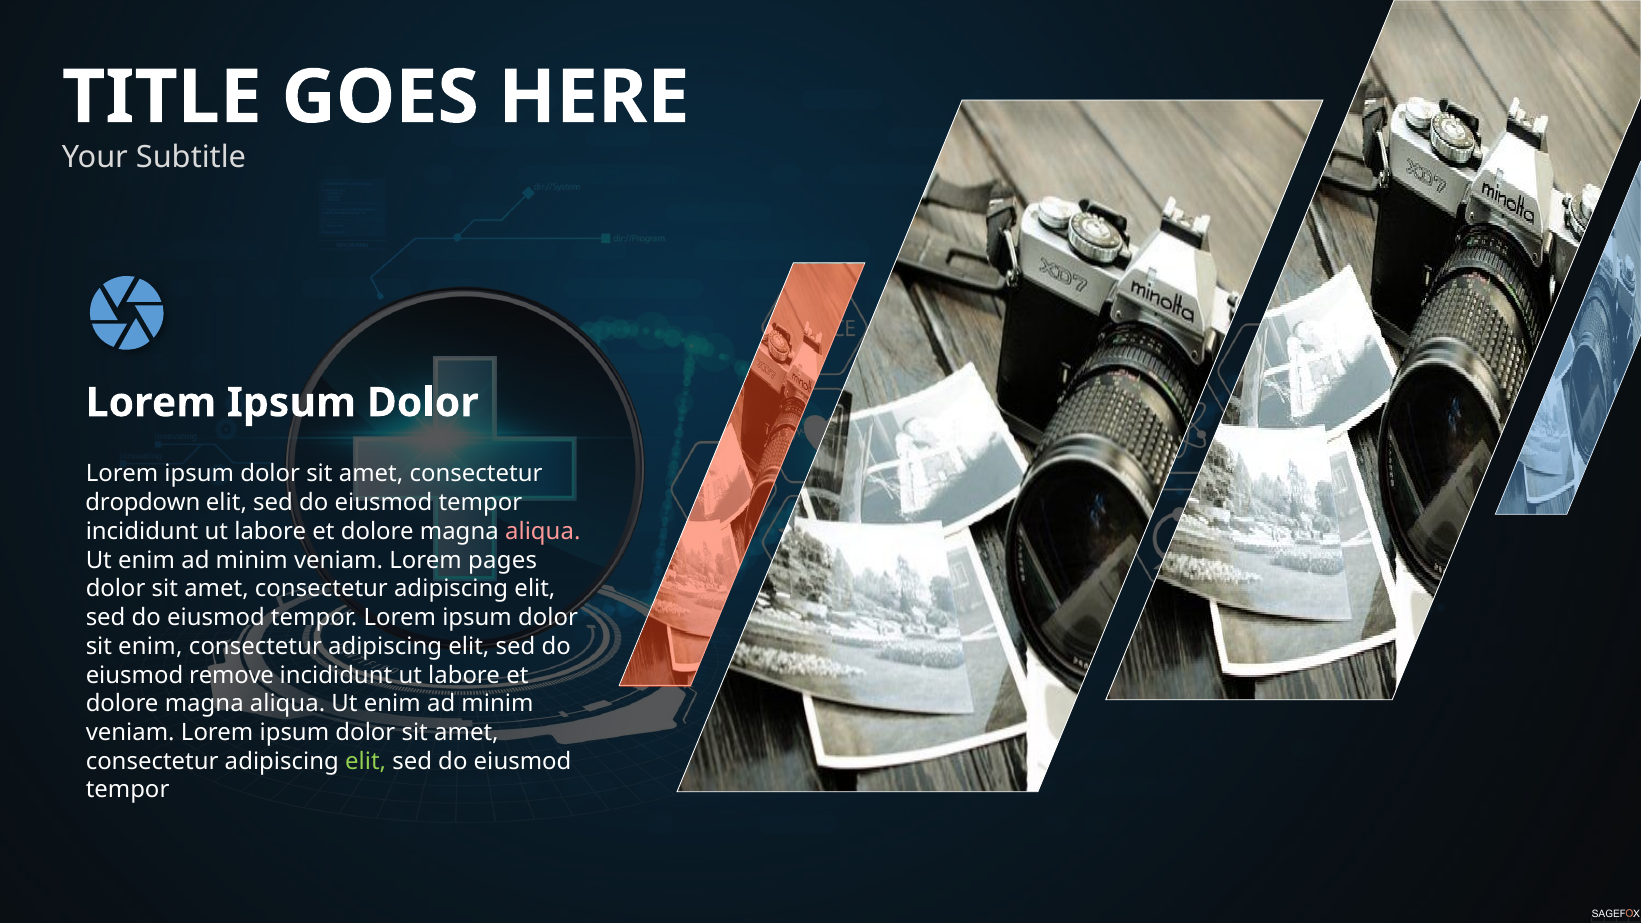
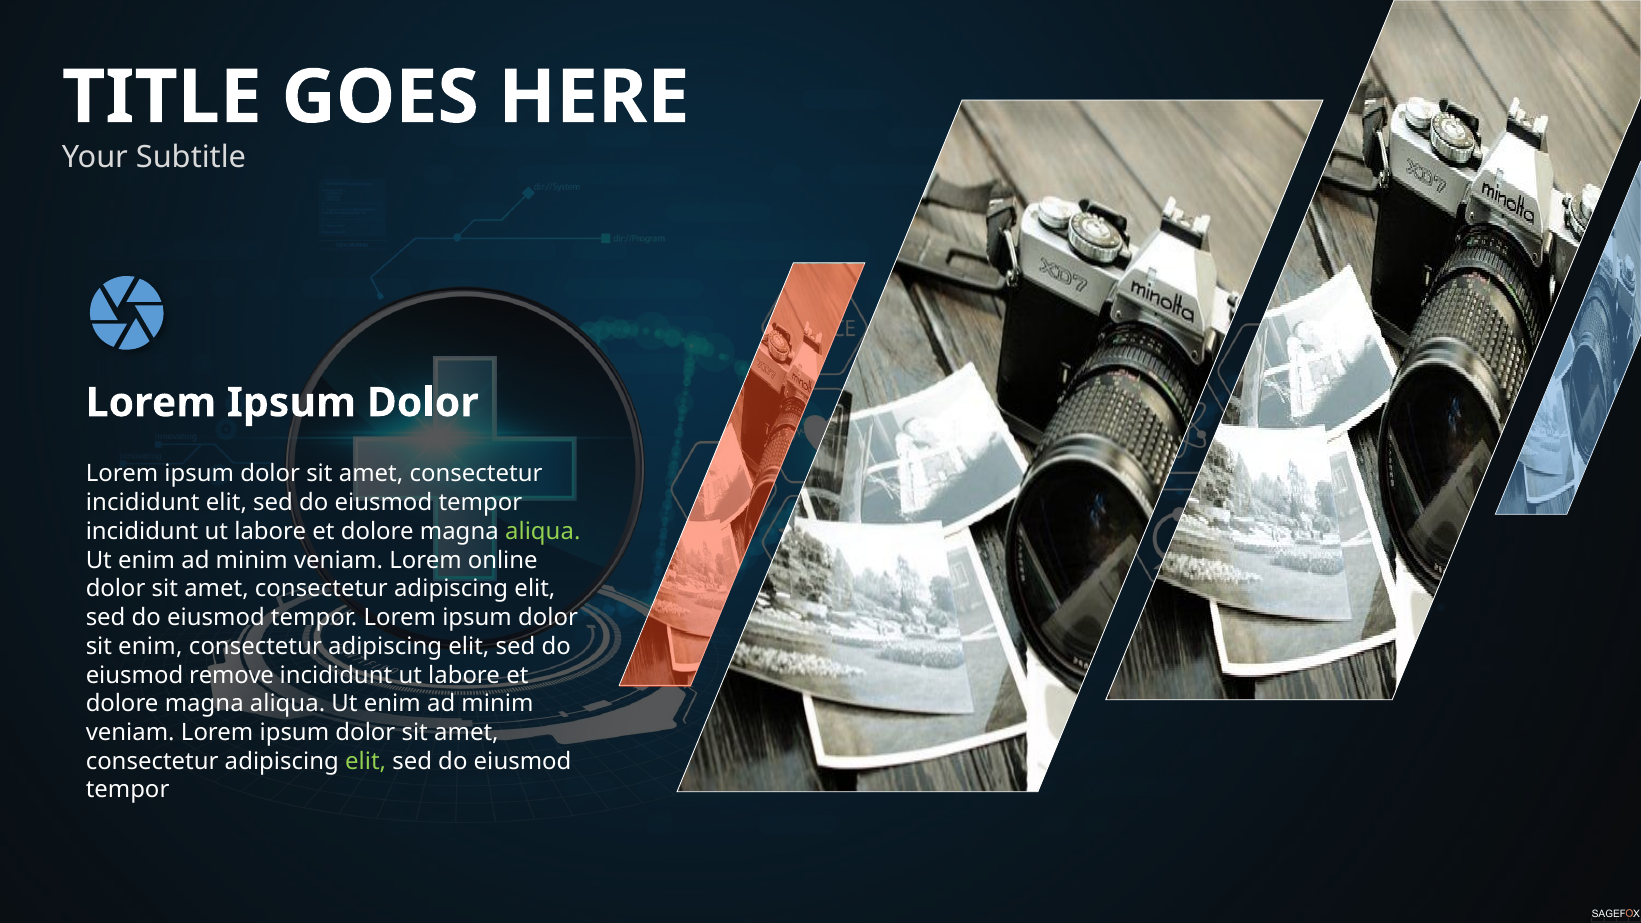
dropdown: dropdown -> incididunt (143, 503)
aliqua colour: pink -> light green (543, 532)
pages: pages -> online (503, 560)
